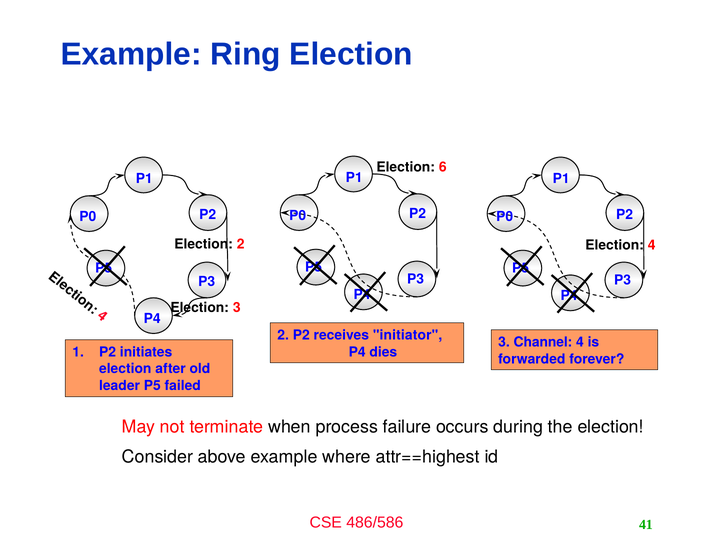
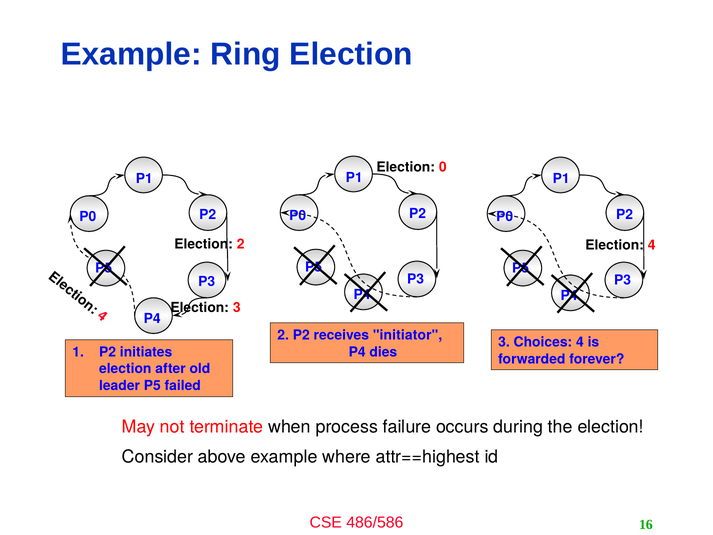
6: 6 -> 0 (443, 167)
Channel: Channel -> Choices (543, 342)
41: 41 -> 16 (646, 524)
